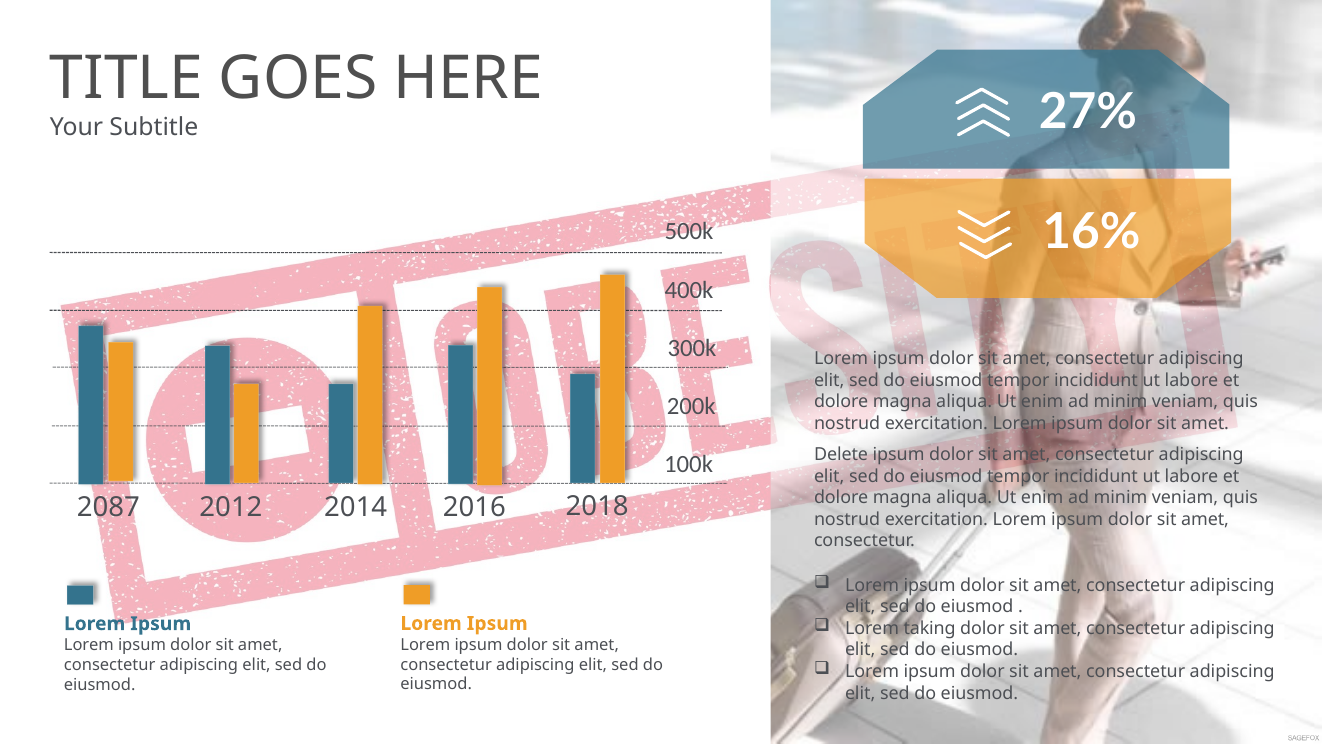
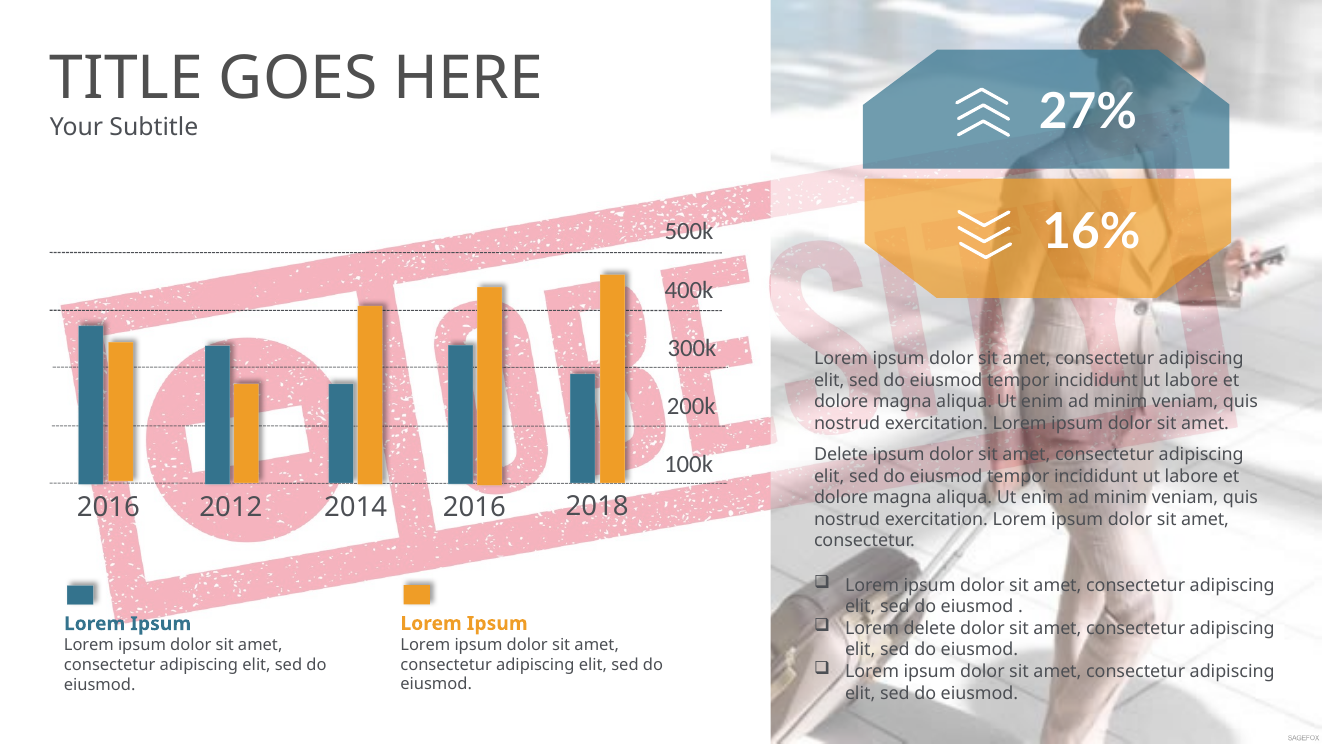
2087: 2087 -> 2016 (108, 507)
Lorem taking: taking -> delete (930, 628)
